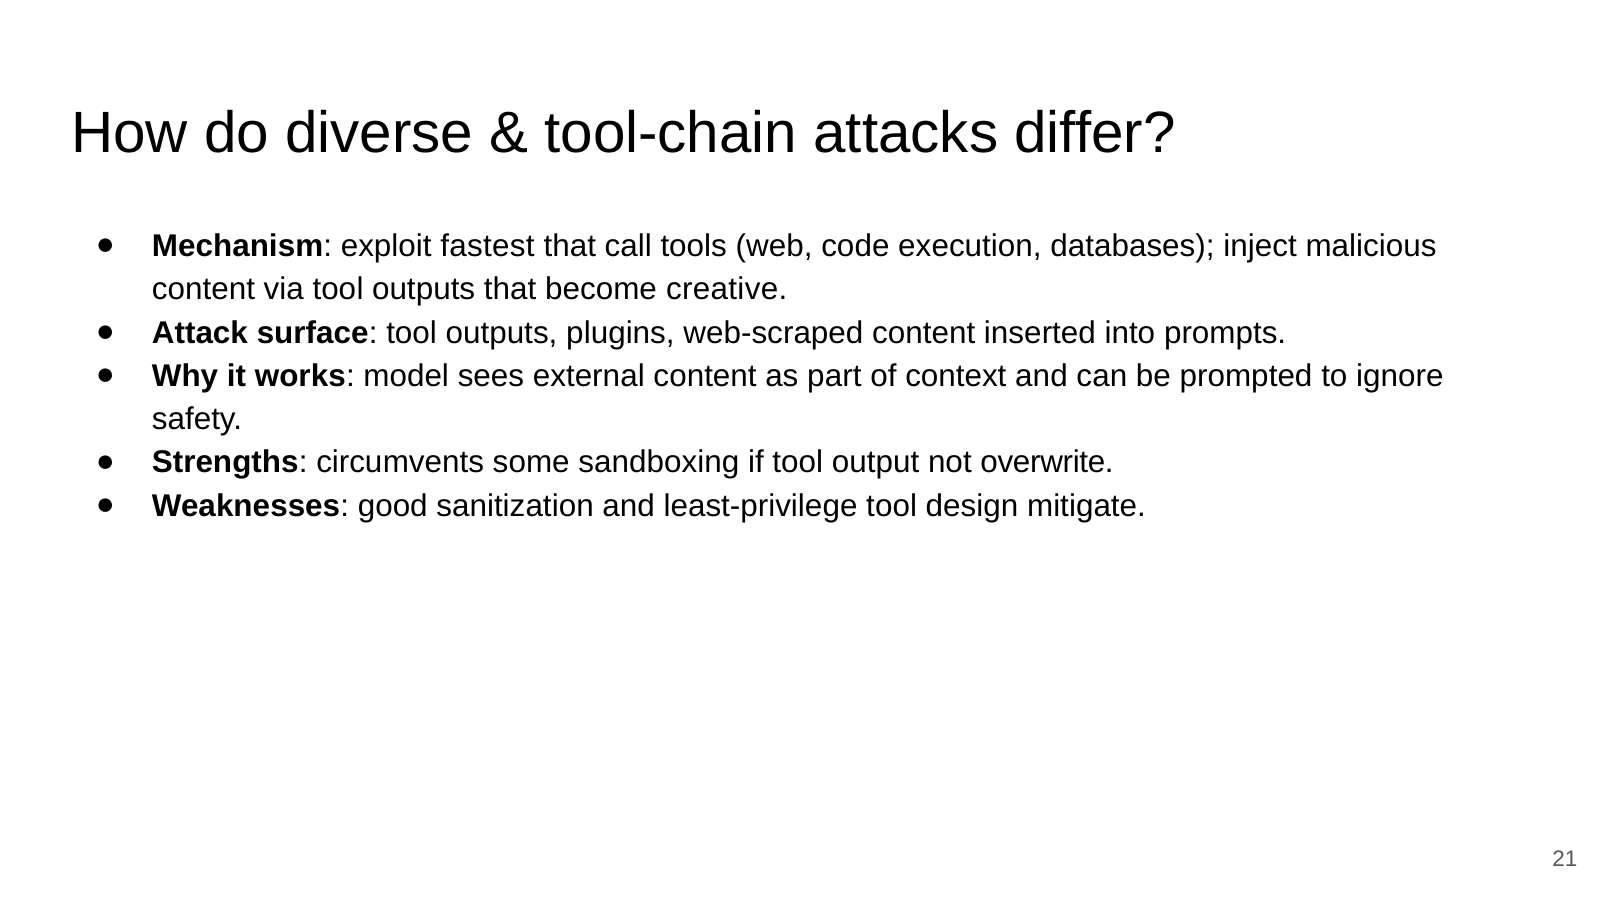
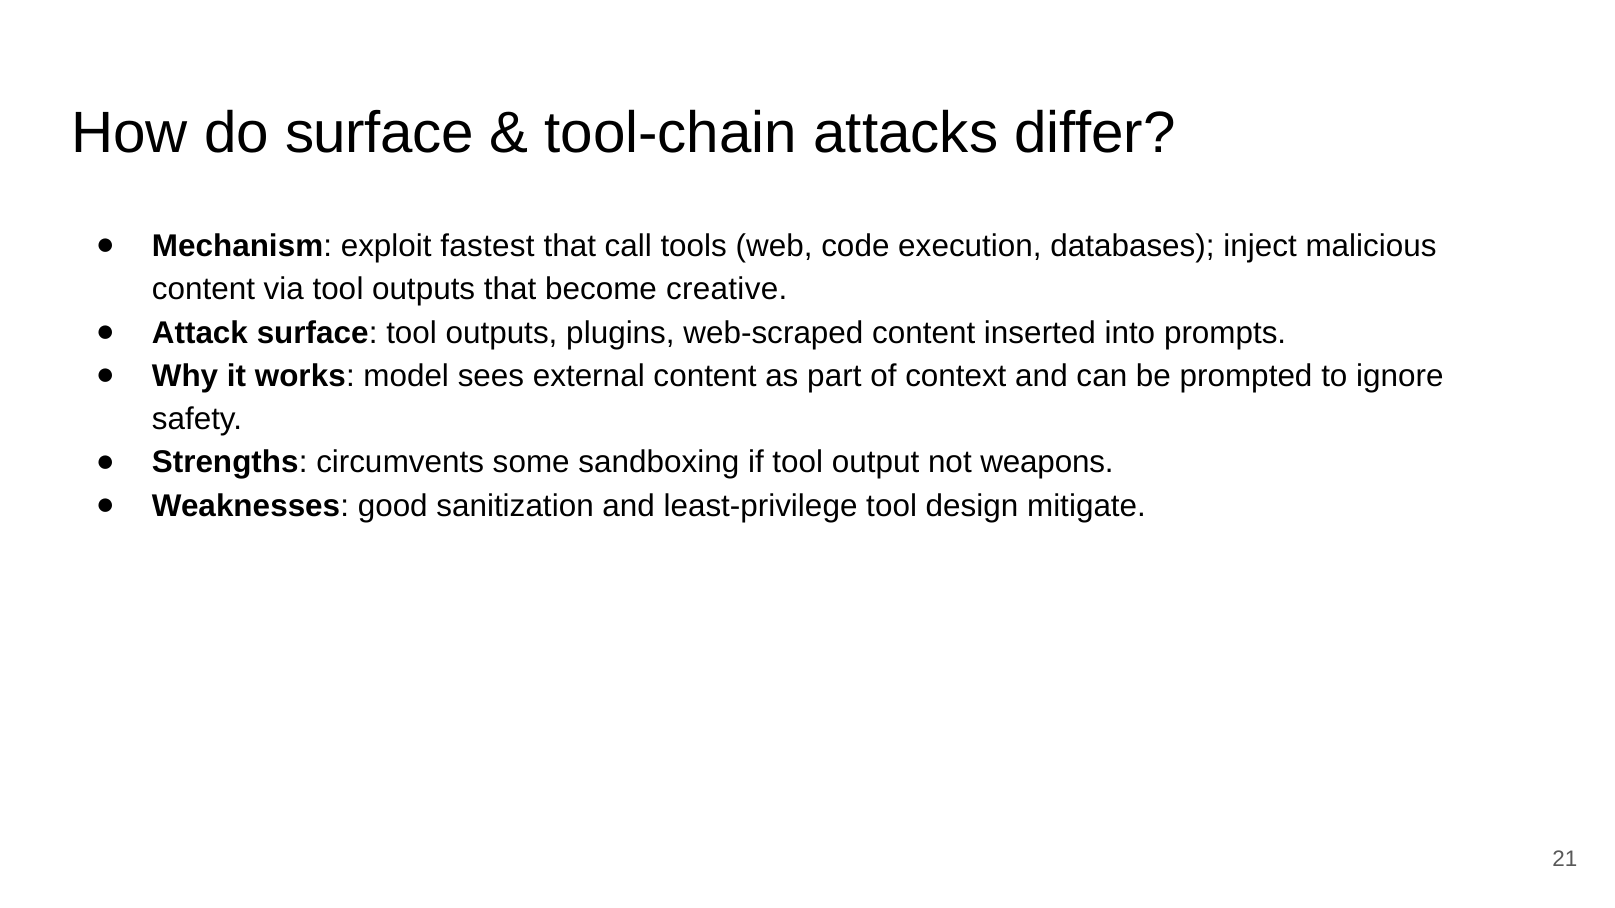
do diverse: diverse -> surface (379, 134)
overwrite: overwrite -> weapons (1047, 463)
